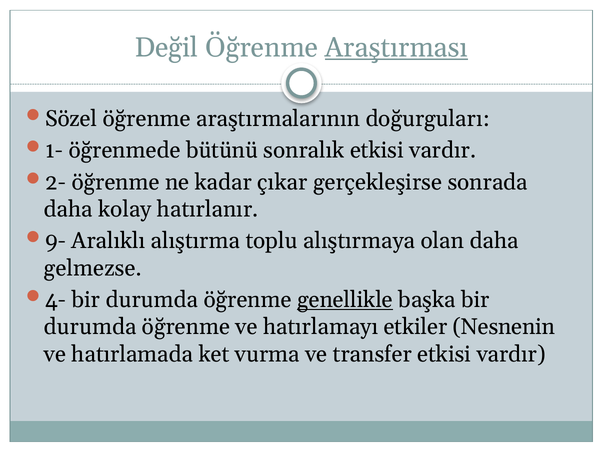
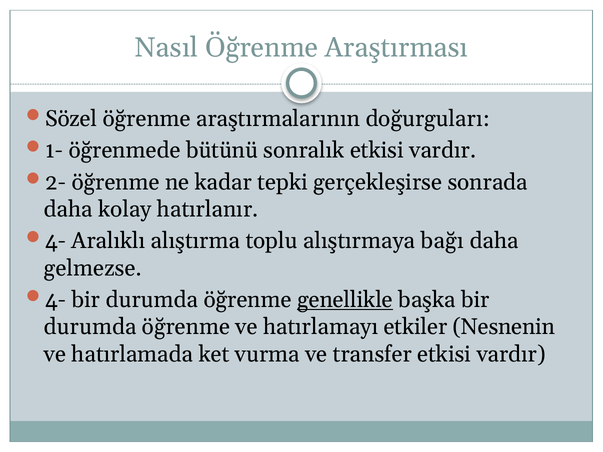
Değil: Değil -> Nasıl (166, 47)
Araştırması underline: present -> none (396, 47)
çıkar: çıkar -> tepki (283, 182)
9-: 9- -> 4- (56, 241)
olan: olan -> bağı (442, 241)
